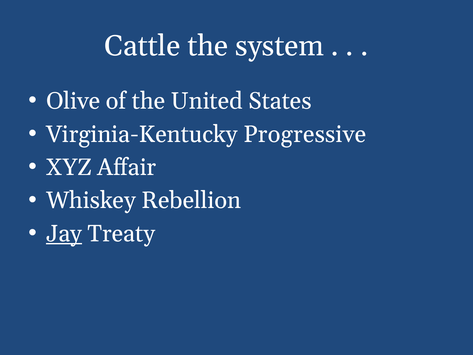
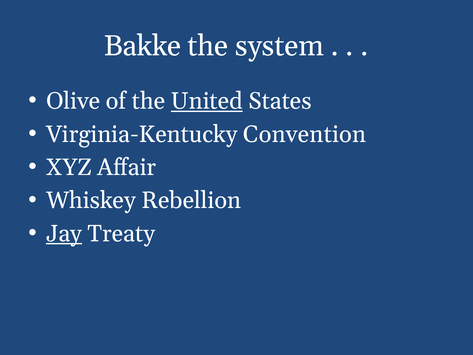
Cattle: Cattle -> Bakke (143, 46)
United underline: none -> present (207, 101)
Progressive: Progressive -> Convention (305, 134)
